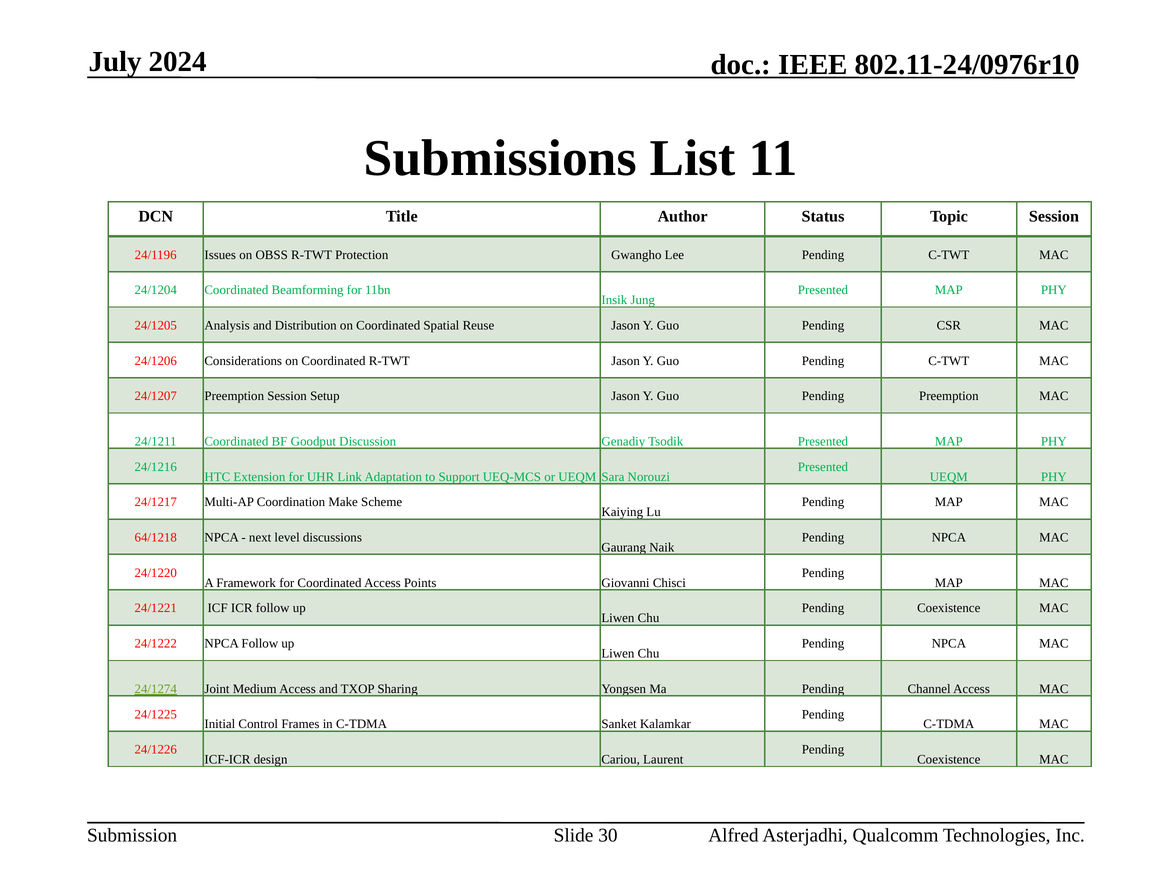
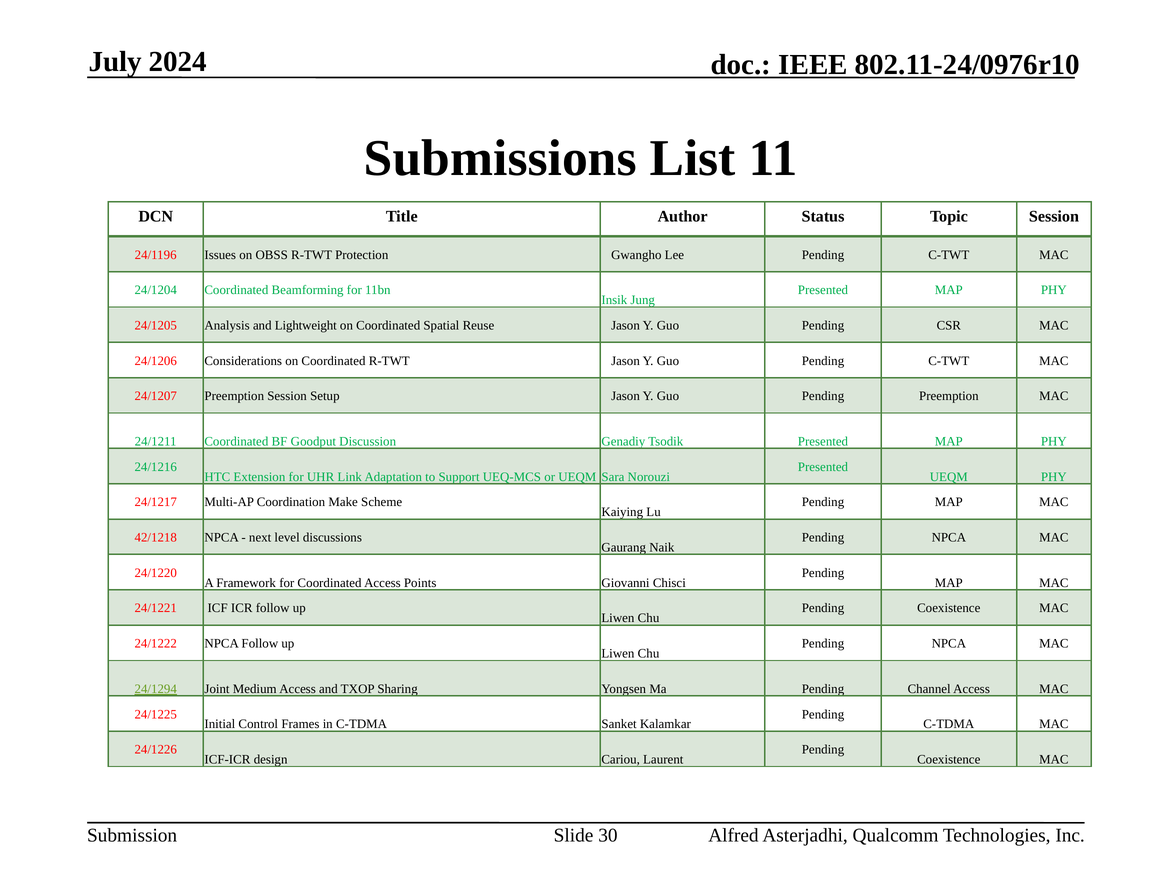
Distribution: Distribution -> Lightweight (306, 326)
64/1218: 64/1218 -> 42/1218 (156, 538)
24/1274: 24/1274 -> 24/1294 (156, 689)
